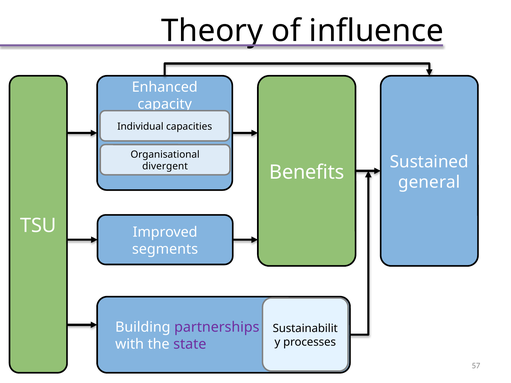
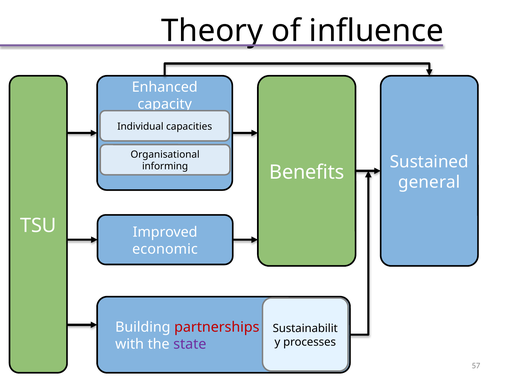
divergent: divergent -> informing (165, 166)
segments: segments -> economic (165, 249)
partnerships colour: purple -> red (217, 327)
